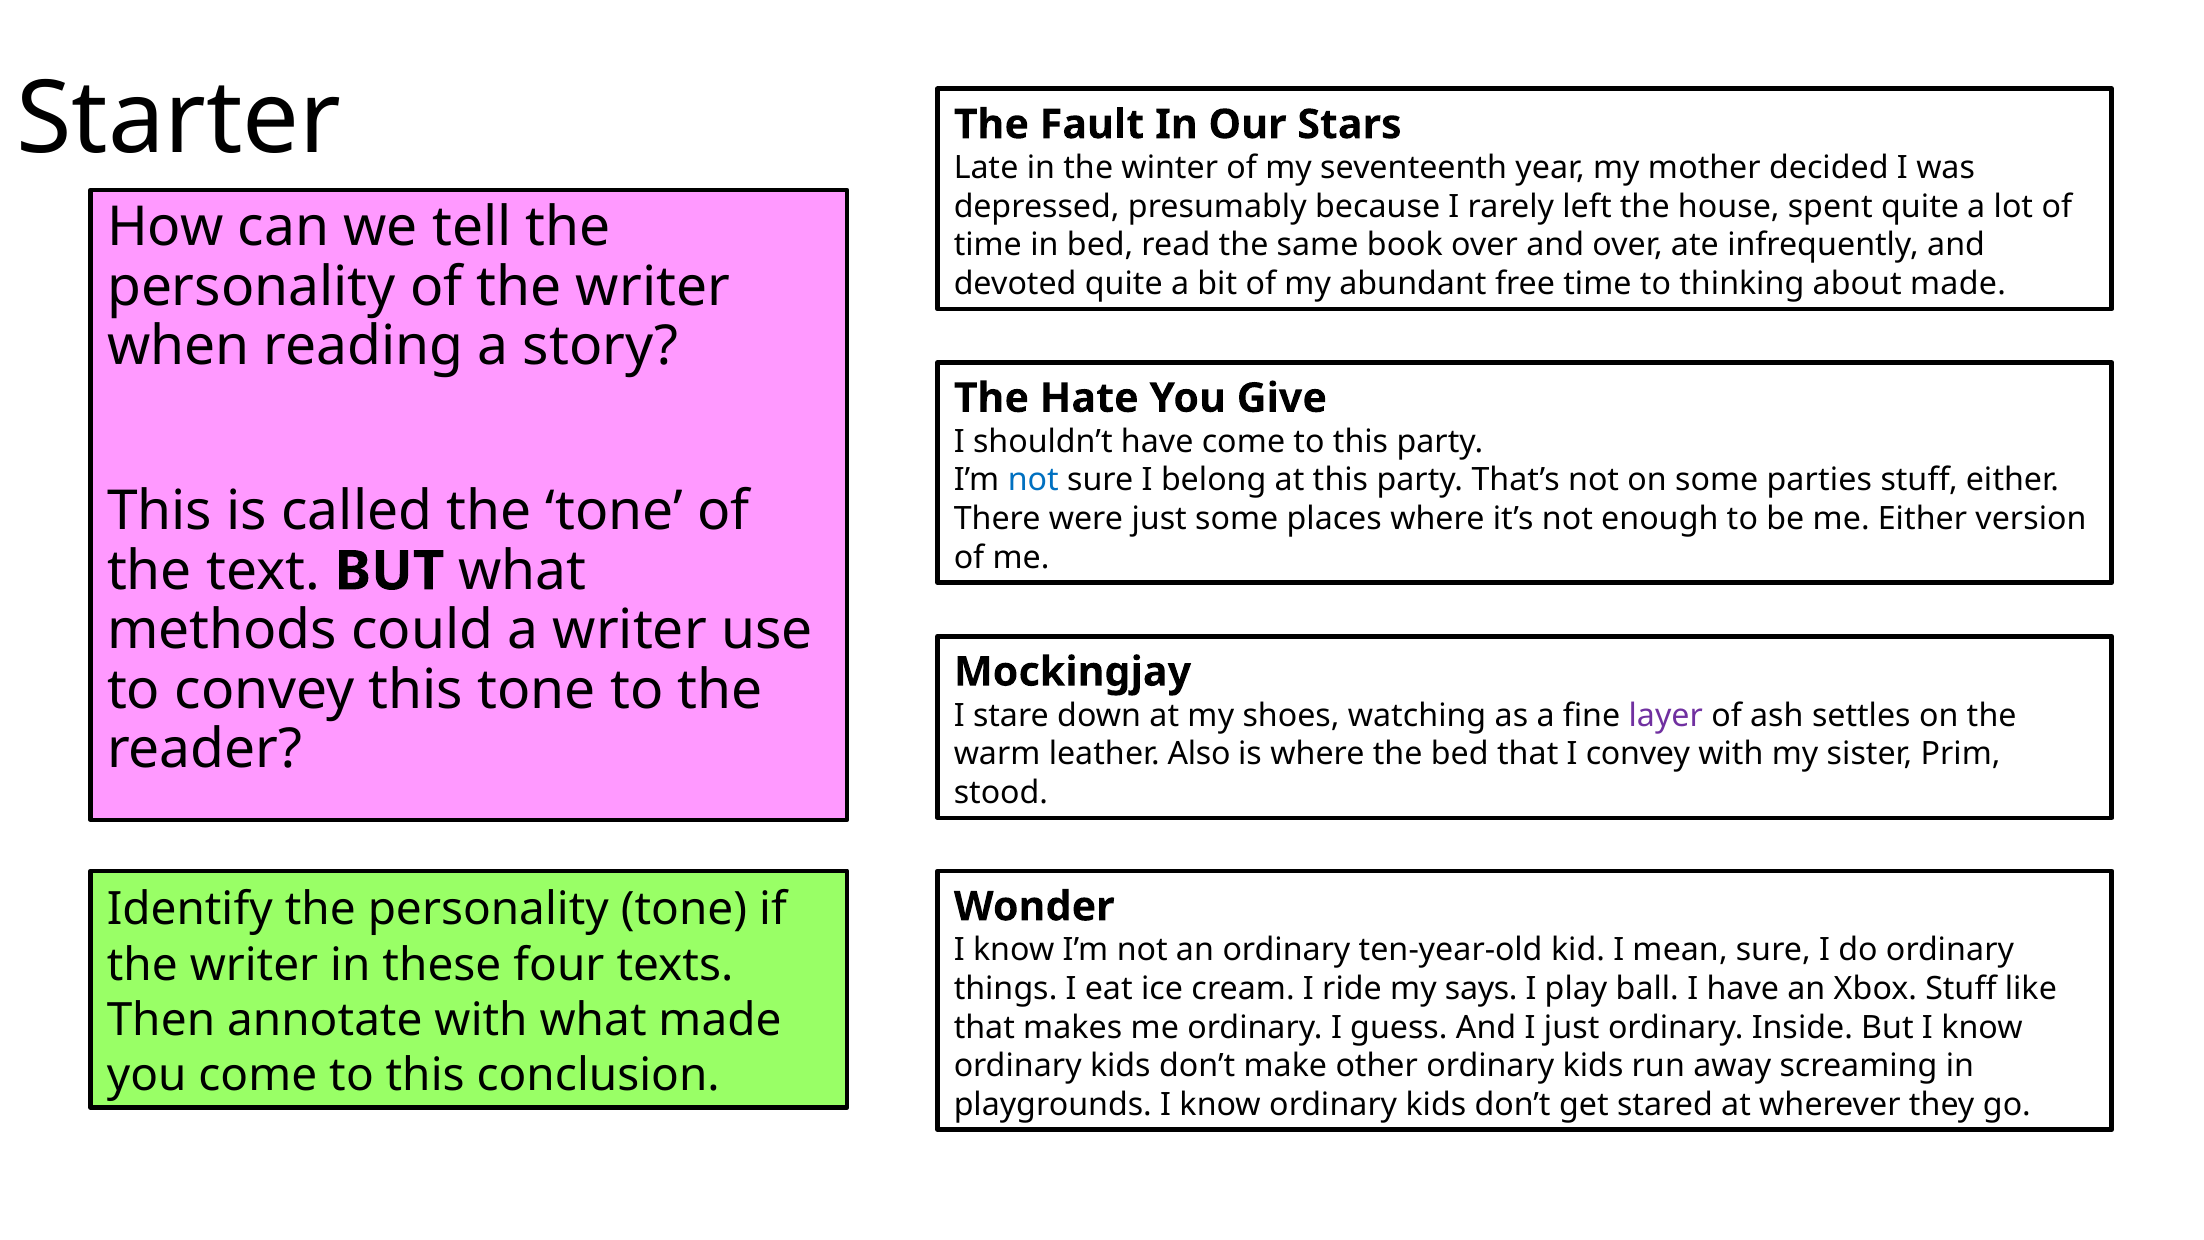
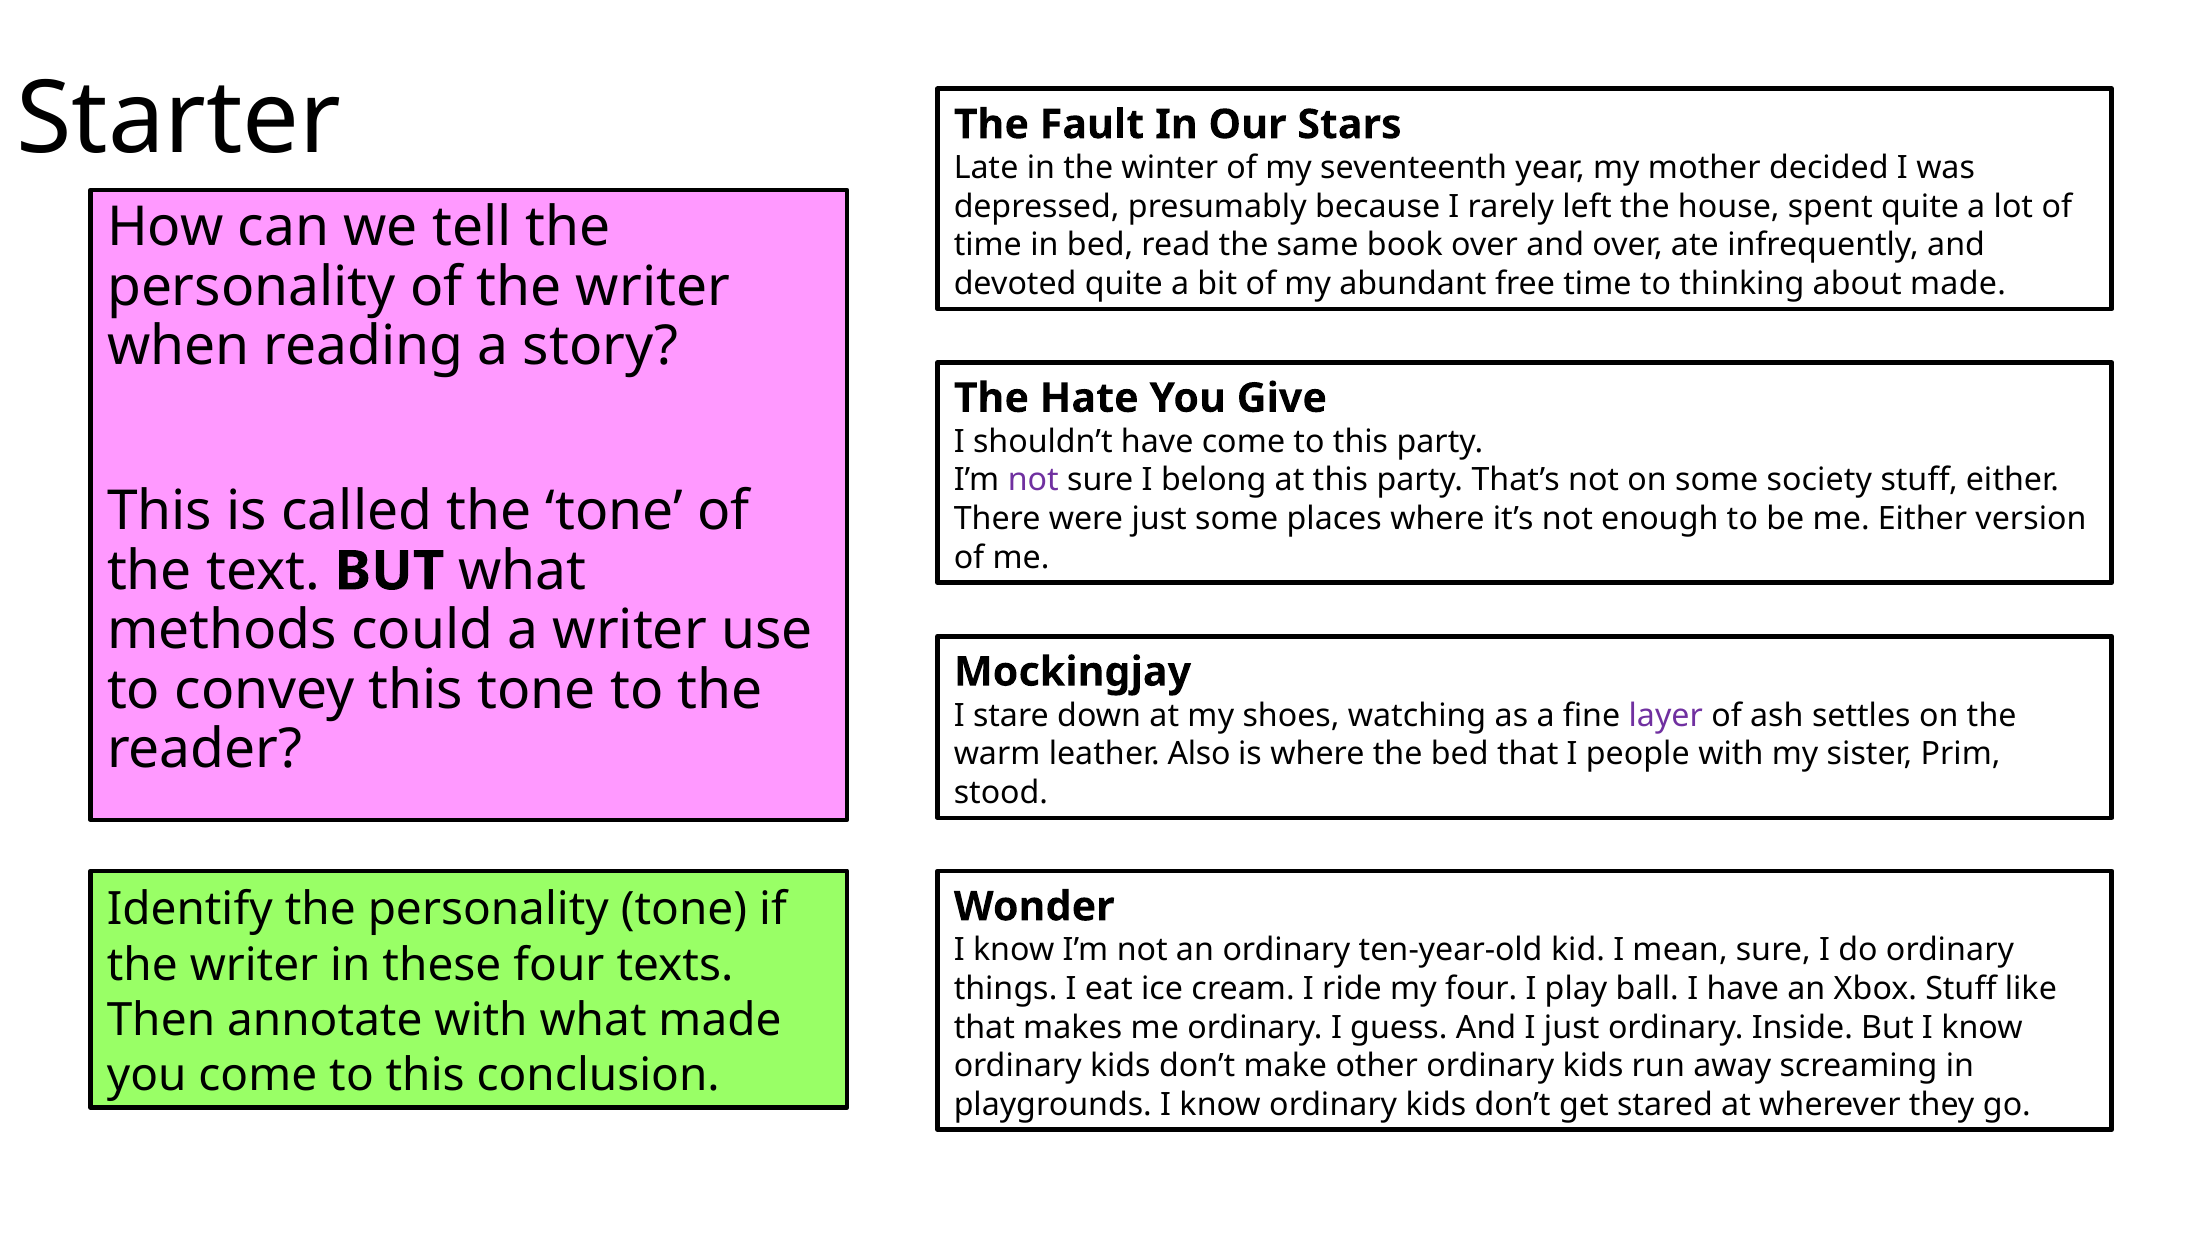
not colour: blue -> purple (1033, 480)
parties: parties -> society (1819, 480)
I convey: convey -> people (1638, 754)
my says: says -> four (1481, 989)
